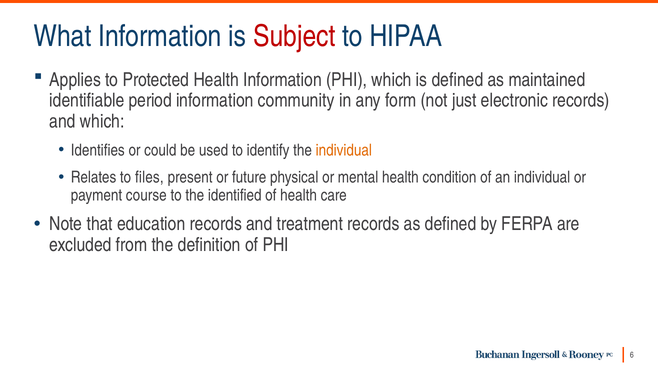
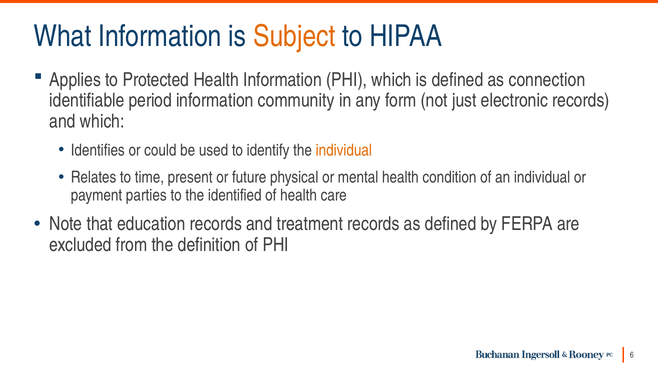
Subject colour: red -> orange (294, 36)
maintained: maintained -> connection (547, 80)
files: files -> time (149, 177)
course: course -> parties (146, 195)
